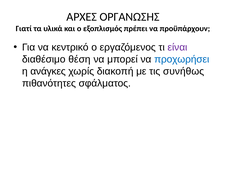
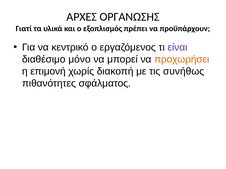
θέση: θέση -> μόνο (80, 59)
προχωρήσει colour: blue -> orange (182, 59)
ανάγκες: ανάγκες -> επιμονή (48, 72)
